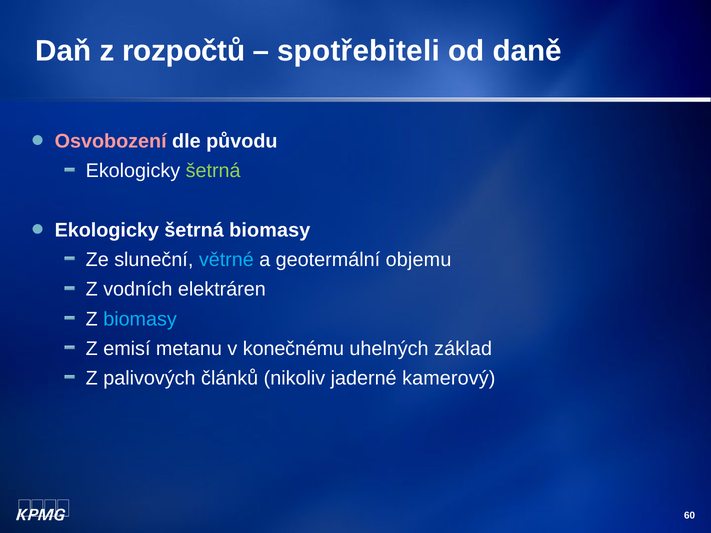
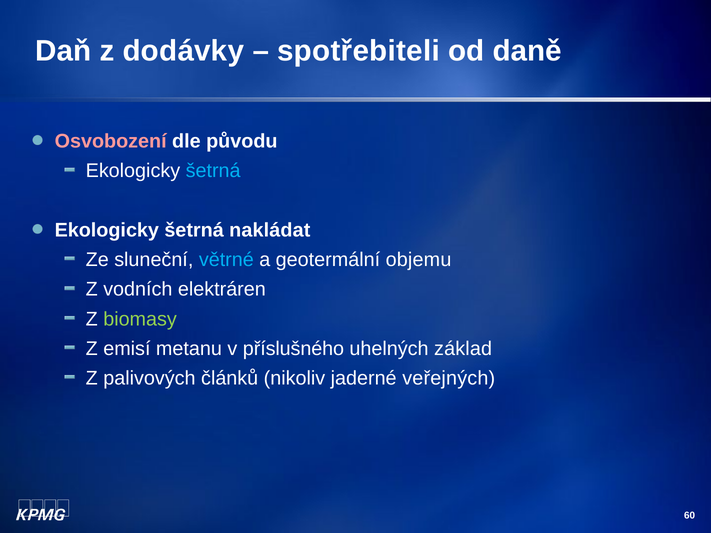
rozpočtů: rozpočtů -> dodávky (183, 51)
šetrná colour: light green -> light blue (213, 171)
šetrná biomasy: biomasy -> nakládat (270, 230)
biomasy colour: light blue -> light green (140, 319)
konečnému: konečnému -> příslušného (293, 349)
kamerový: kamerový -> veřejných (449, 378)
